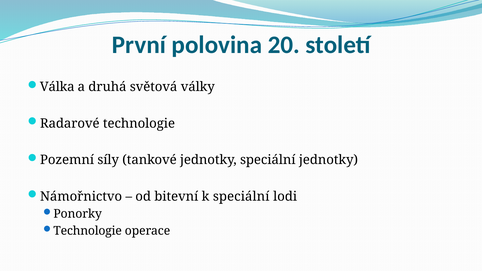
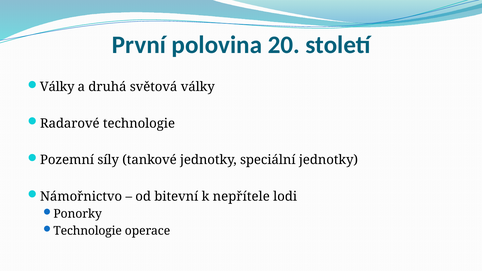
Válka: Válka -> Války (57, 87)
k speciální: speciální -> nepřítele (241, 197)
